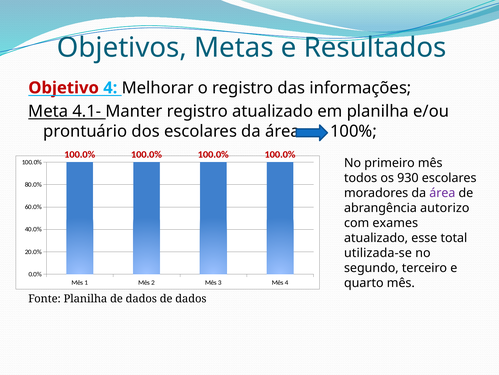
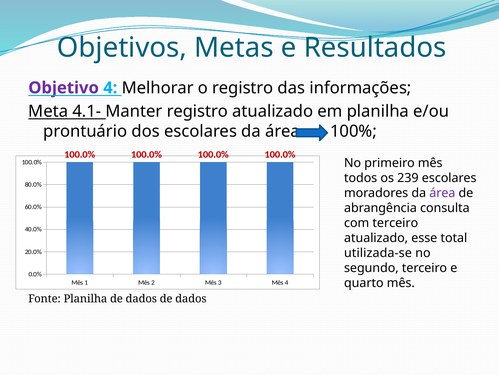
Objetivo colour: red -> purple (64, 88)
930: 930 -> 239 (408, 178)
autorizo: autorizo -> consulta (445, 208)
com exames: exames -> terceiro (395, 223)
